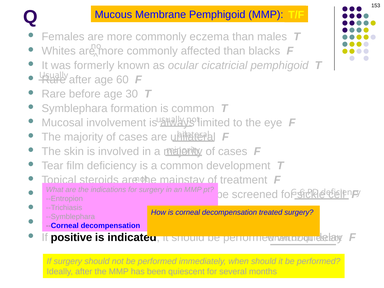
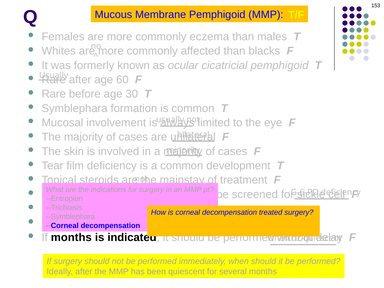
If positive: positive -> months (71, 237)
